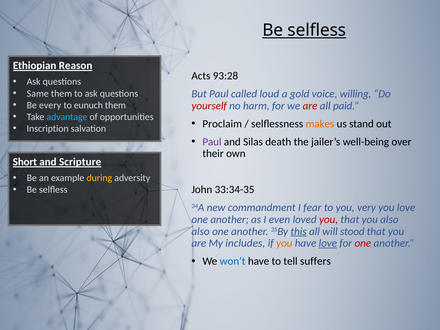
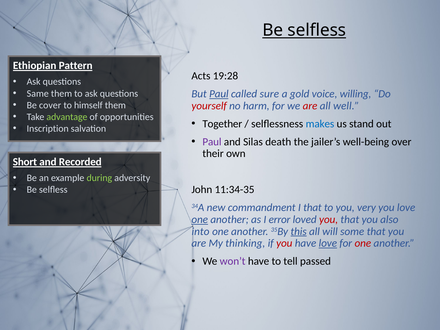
Reason: Reason -> Pattern (76, 66)
93:28: 93:28 -> 19:28 (225, 76)
Paul underline: none -> present (219, 94)
loud: loud -> sure (269, 94)
every: every -> cover (50, 105)
eunuch: eunuch -> himself (88, 105)
paid: paid -> well (346, 106)
advantage colour: light blue -> light green (67, 117)
Proclaim: Proclaim -> Together (222, 124)
makes colour: orange -> blue (320, 124)
Scripture: Scripture -> Recorded (80, 162)
during colour: yellow -> light green (99, 178)
33:34-35: 33:34-35 -> 11:34-35 (235, 190)
I fear: fear -> that (312, 208)
one underline: none -> present (200, 220)
even: even -> error (280, 220)
also: also -> into (201, 231)
stood: stood -> some (352, 231)
includes: includes -> thinking (245, 243)
you colour: orange -> red (284, 243)
won’t colour: blue -> purple (233, 261)
suffers: suffers -> passed (315, 261)
